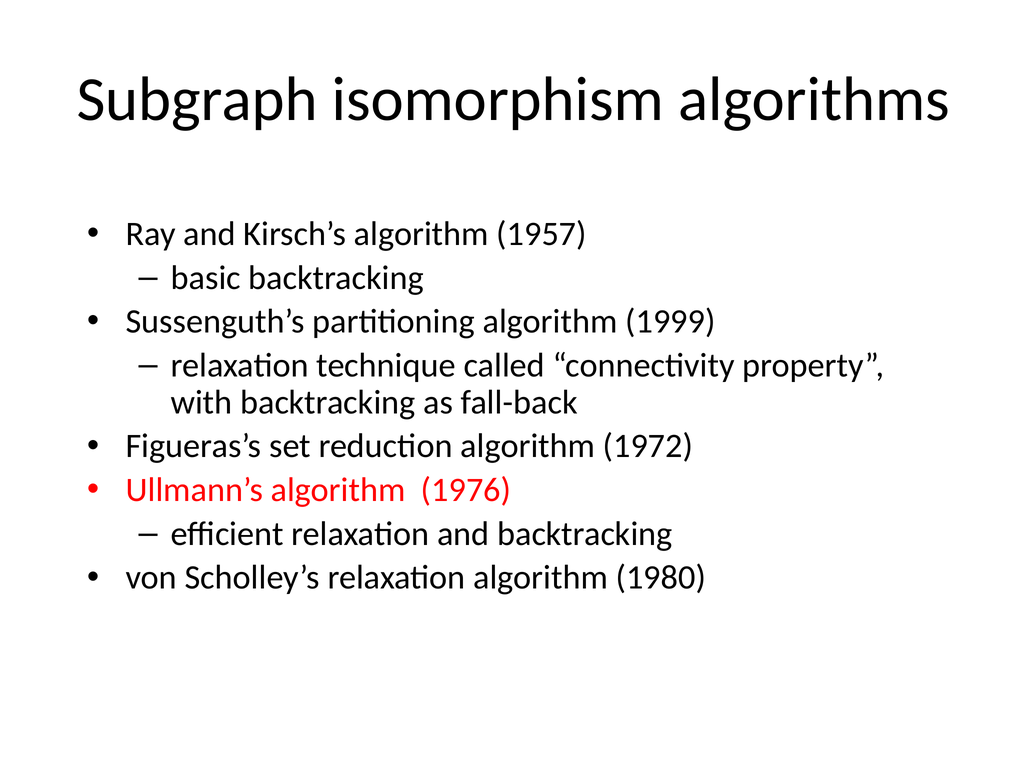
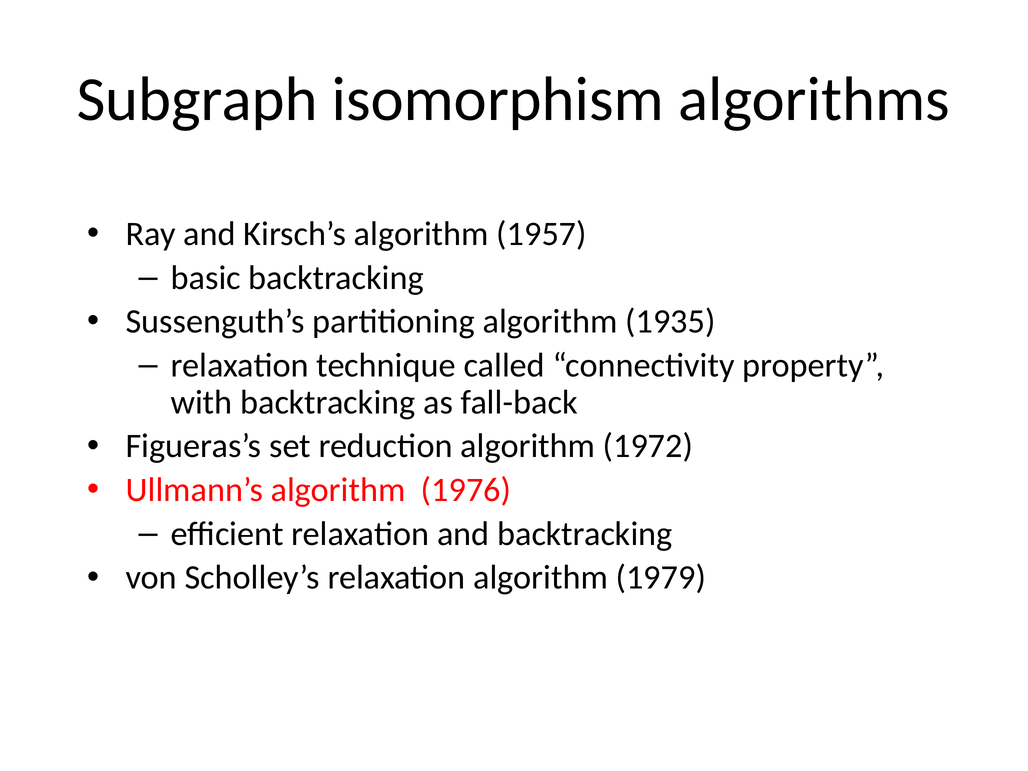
1999: 1999 -> 1935 (670, 322)
1980: 1980 -> 1979 (661, 578)
